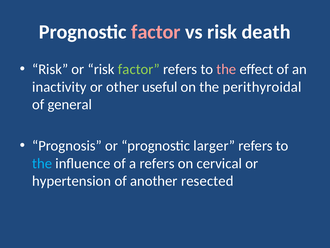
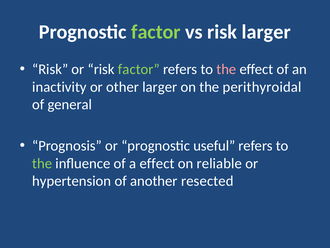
factor colour: pink -> light green (156, 32)
risk death: death -> larger (266, 32)
other useful: useful -> larger (160, 87)
larger: larger -> useful (214, 146)
the colour: light blue -> light green (42, 163)
a refers: refers -> effect (157, 163)
cervical: cervical -> reliable (219, 163)
